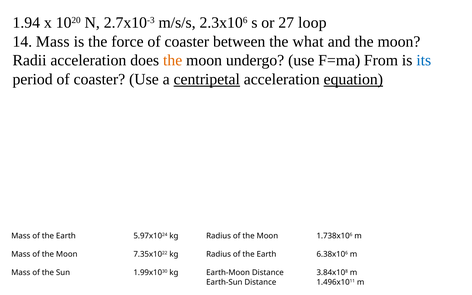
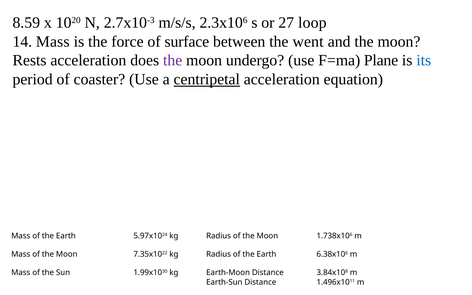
1.94: 1.94 -> 8.59 (26, 23)
force of coaster: coaster -> surface (187, 42)
what: what -> went (308, 42)
Radii: Radii -> Rests (30, 60)
the colour: orange -> purple (173, 60)
From: From -> Plane (381, 60)
equation underline: present -> none (353, 79)
